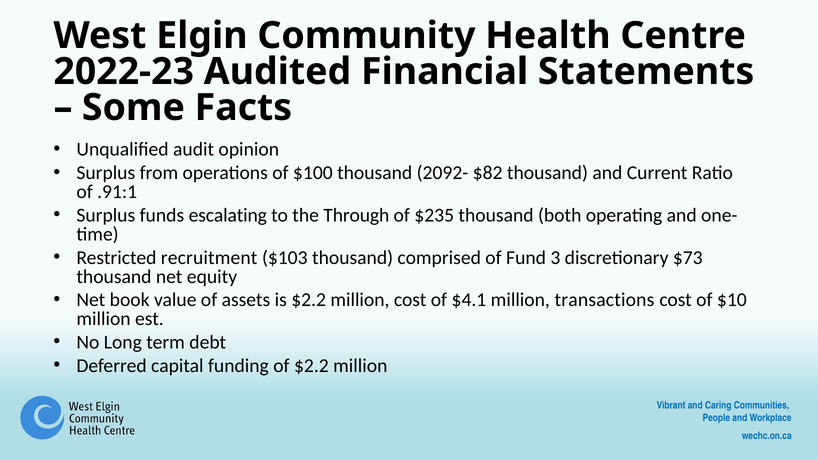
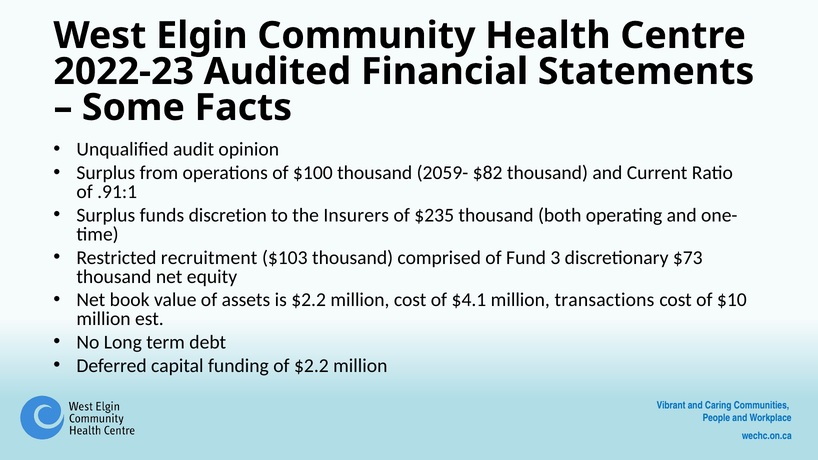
2092-: 2092- -> 2059- (442, 173)
escalating: escalating -> discretion (228, 215)
Through: Through -> Insurers (356, 215)
